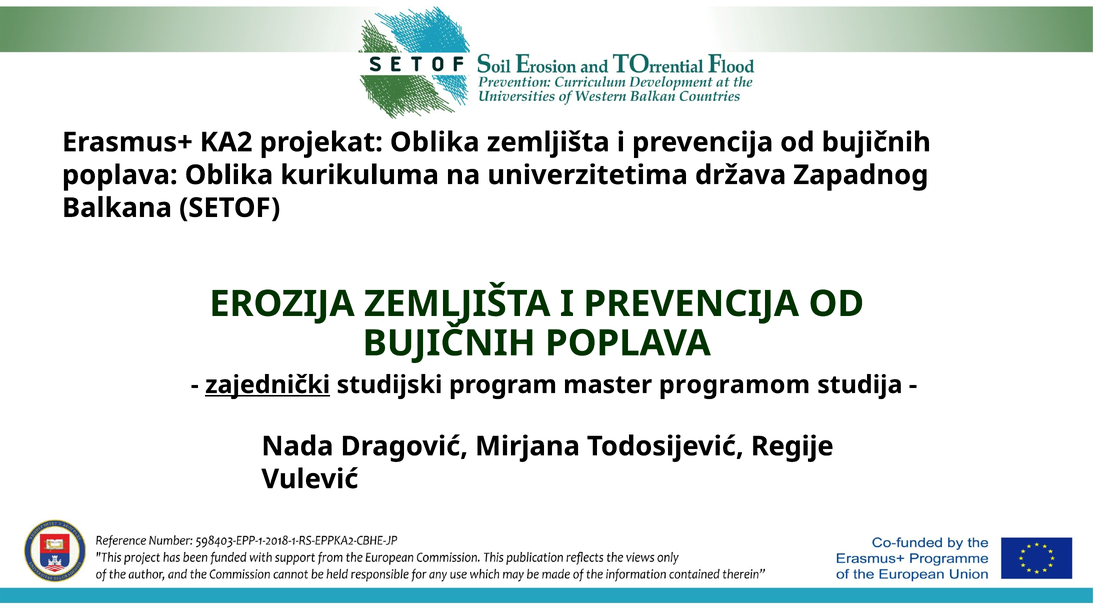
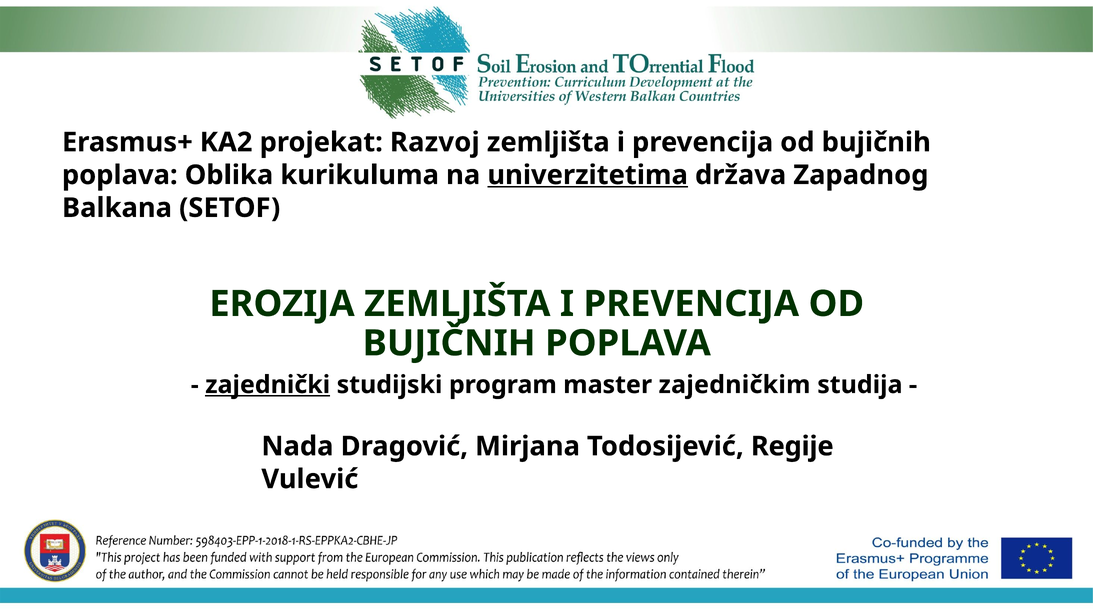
projekat Oblika: Oblika -> Razvoj (435, 142)
univerzitetima underline: none -> present (588, 175)
programom: programom -> zajedničkim (735, 385)
